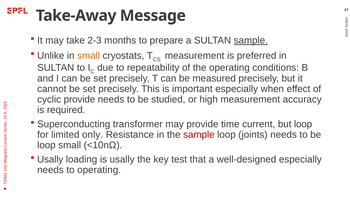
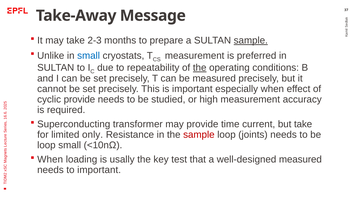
small colour: orange -> blue (89, 56)
the underline: none -> present (200, 68)
but loop: loop -> take (303, 124)
Usally: Usally -> When (50, 159)
well-designed especially: especially -> measured (300, 159)
to operating: operating -> important (99, 170)
